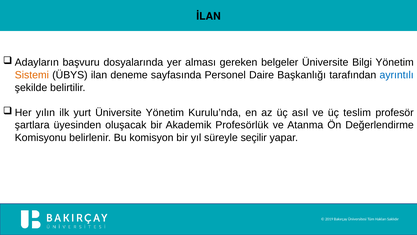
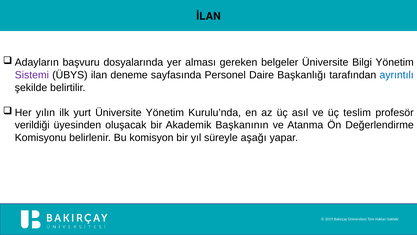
Sistemi colour: orange -> purple (32, 75)
şartlara: şartlara -> verildiği (32, 125)
Profesörlük: Profesörlük -> Başkanının (242, 125)
seçilir: seçilir -> aşağı (254, 137)
